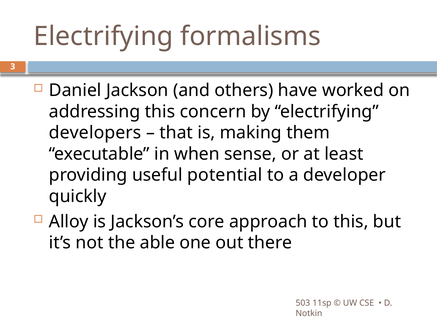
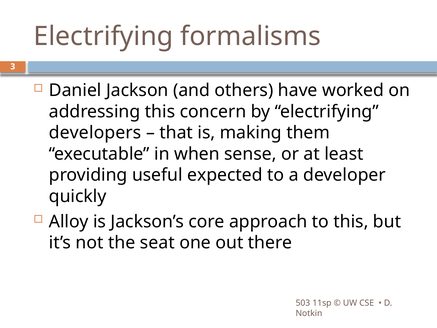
potential: potential -> expected (225, 175)
able: able -> seat (157, 243)
